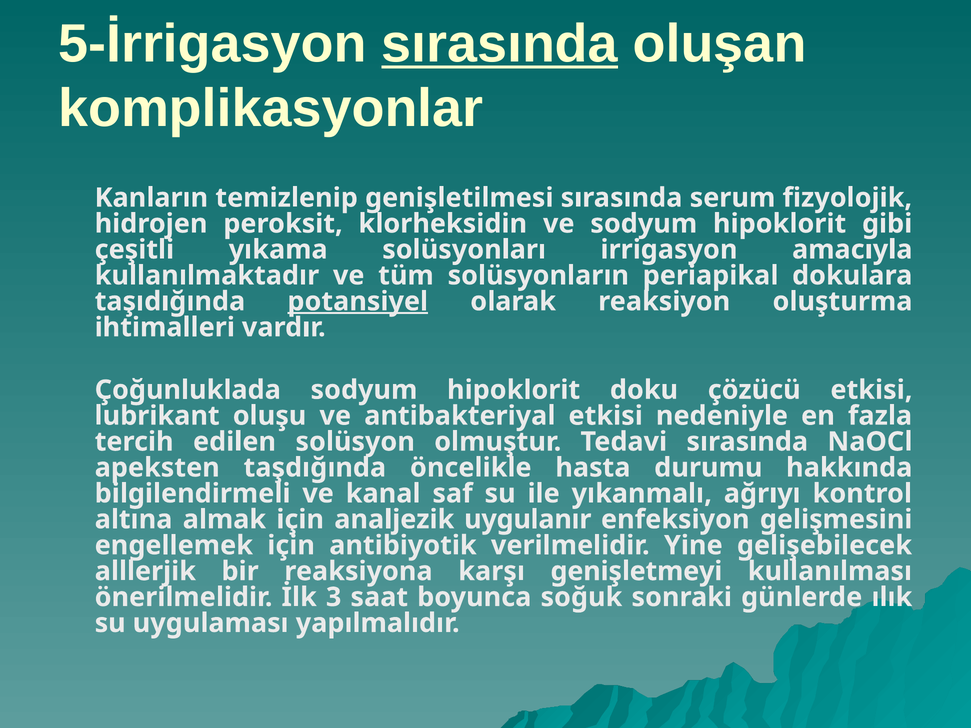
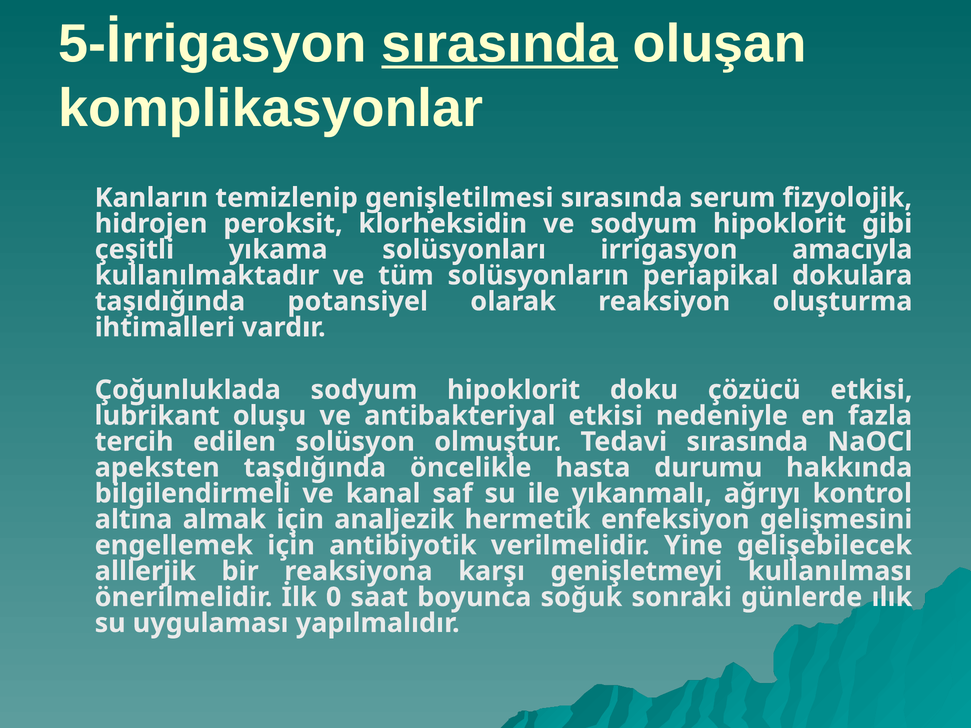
potansiyel underline: present -> none (358, 302)
uygulanır: uygulanır -> hermetik (528, 520)
3: 3 -> 0 (334, 597)
